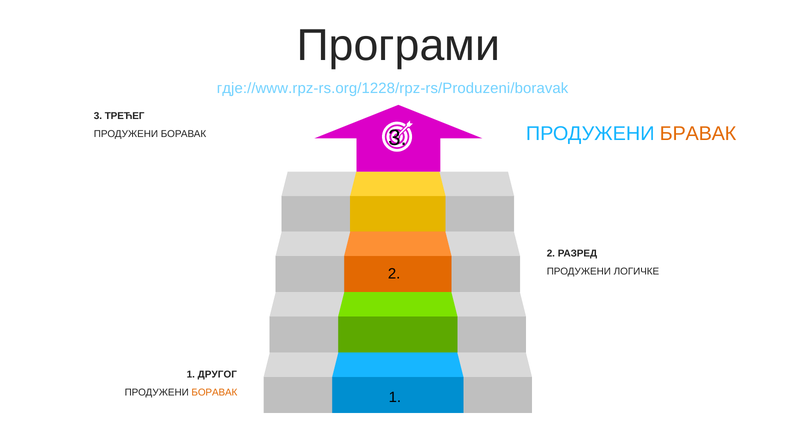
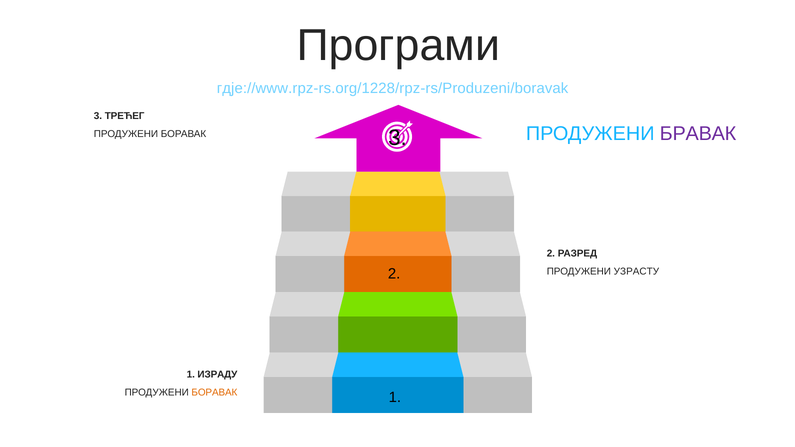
БРАВАК colour: orange -> purple (698, 134)
ЛОГИЧКЕ: ЛОГИЧКЕ -> УЗРАСТУ (636, 272)
ДРУГОГ: ДРУГОГ -> ИЗРАДУ (217, 375)
